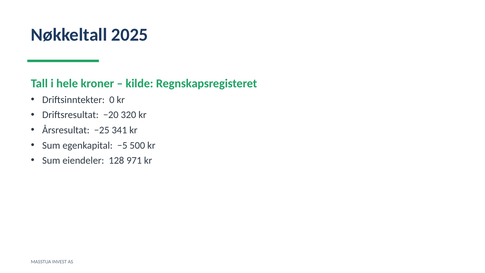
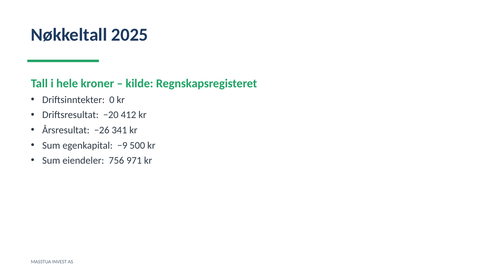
320: 320 -> 412 (128, 115)
−25: −25 -> −26 (102, 130)
−5: −5 -> −9 (122, 145)
128: 128 -> 756 (116, 160)
